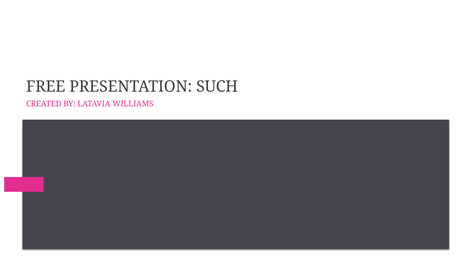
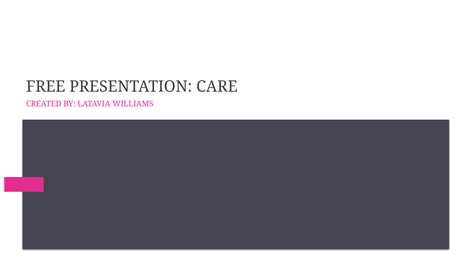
SUCH: SUCH -> CARE (217, 87)
